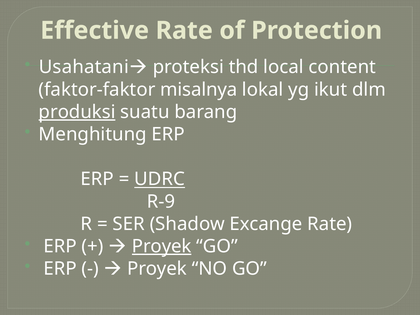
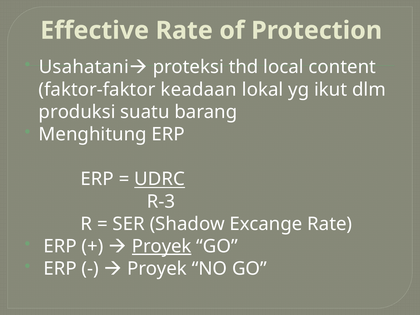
misalnya: misalnya -> keadaan (199, 90)
produksi underline: present -> none (77, 112)
R-9: R-9 -> R-3 (161, 202)
